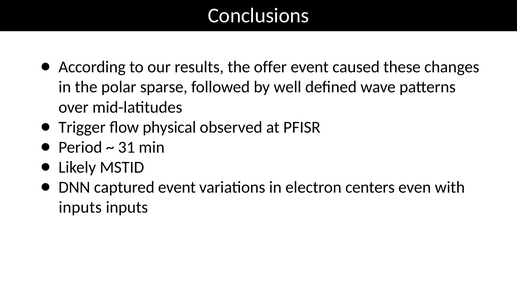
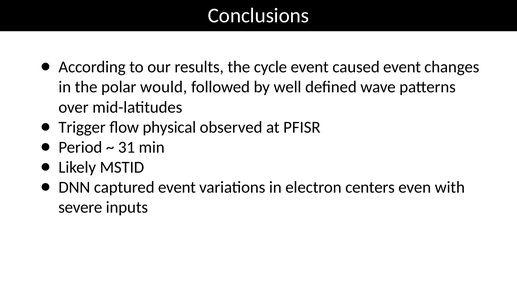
offer: offer -> cycle (270, 67)
caused these: these -> event (402, 67)
sparse: sparse -> would (164, 87)
inputs: inputs -> severe (80, 207)
